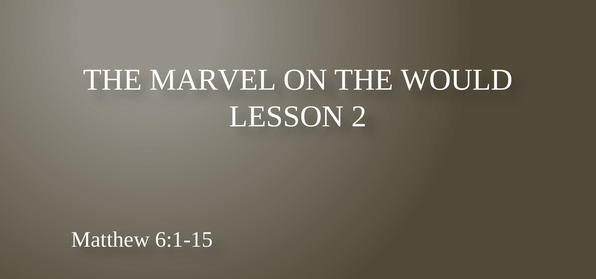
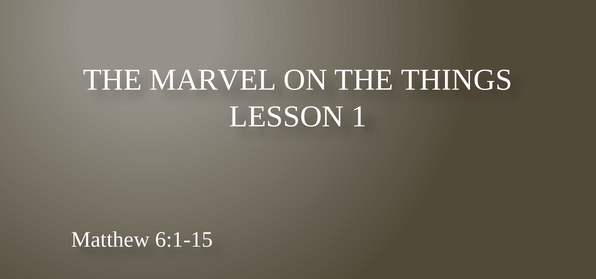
WOULD: WOULD -> THINGS (457, 80)
2: 2 -> 1 (359, 116)
